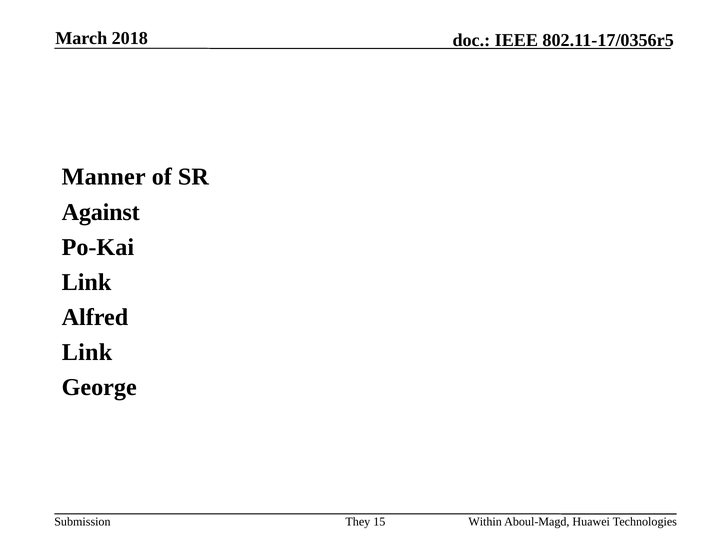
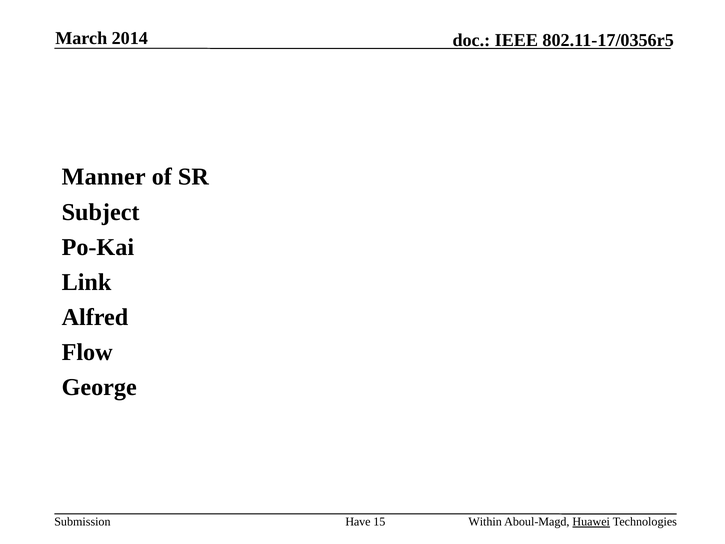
2018: 2018 -> 2014 (130, 38)
Against: Against -> Subject (101, 212)
Link: Link -> Flow (87, 352)
They: They -> Have (358, 521)
Huawei underline: none -> present (591, 521)
